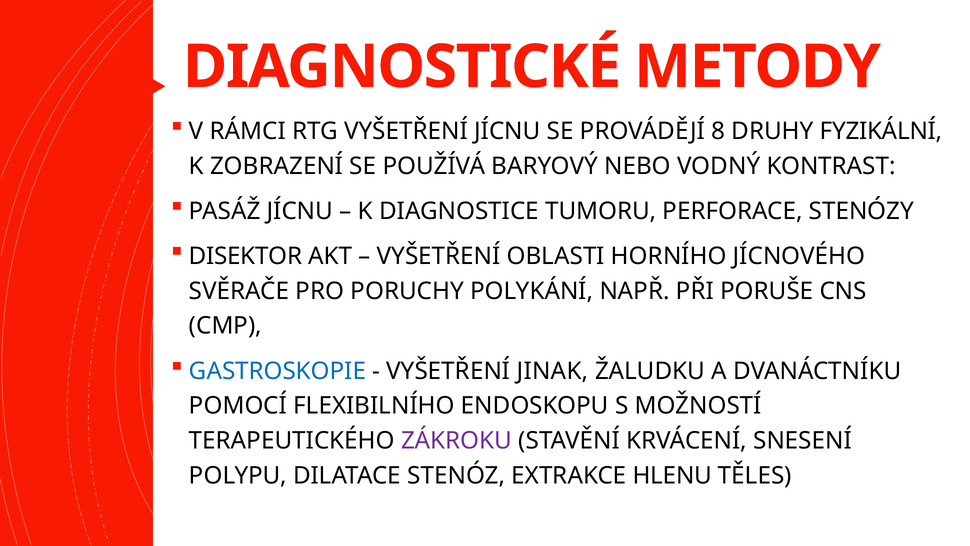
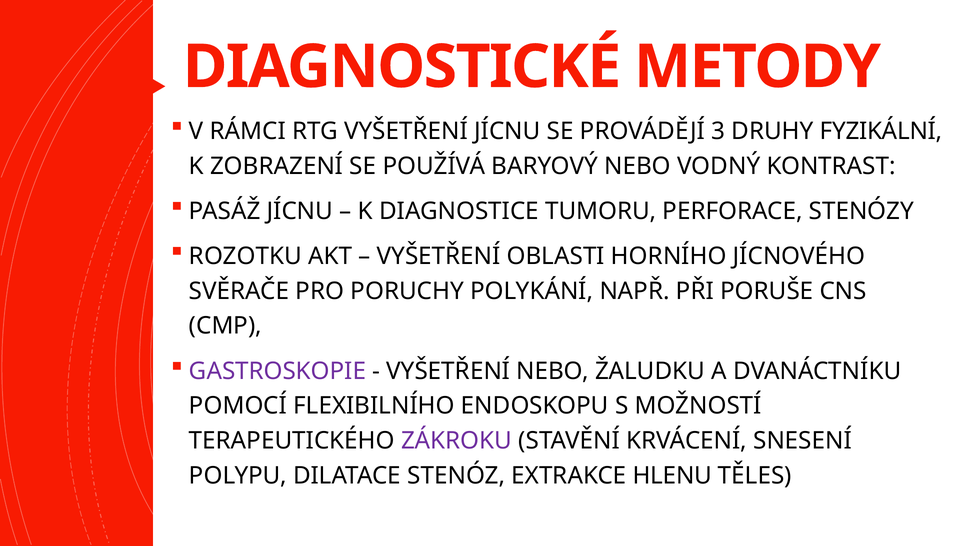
8: 8 -> 3 (718, 131)
DISEKTOR: DISEKTOR -> ROZOTKU (245, 256)
GASTROSKOPIE colour: blue -> purple (277, 371)
VYŠETŘENÍ JINAK: JINAK -> NEBO (553, 371)
